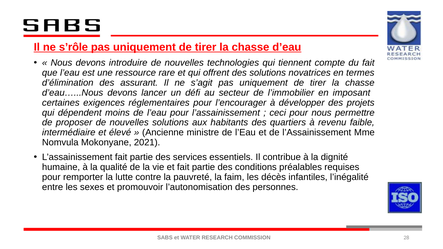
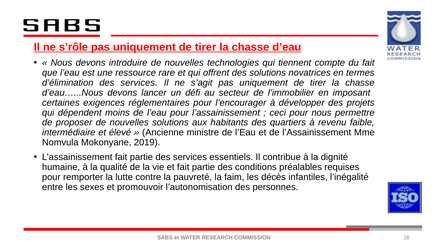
d’élimination des assurant: assurant -> services (139, 83)
2021: 2021 -> 2019 (147, 143)
